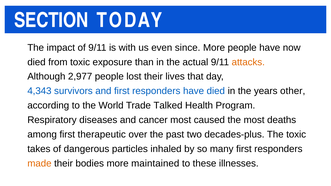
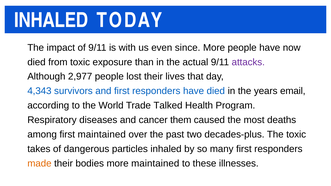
SECTION: SECTION -> INHALED (51, 20)
attacks colour: orange -> purple (248, 62)
other: other -> email (293, 91)
cancer most: most -> them (181, 120)
first therapeutic: therapeutic -> maintained (102, 135)
